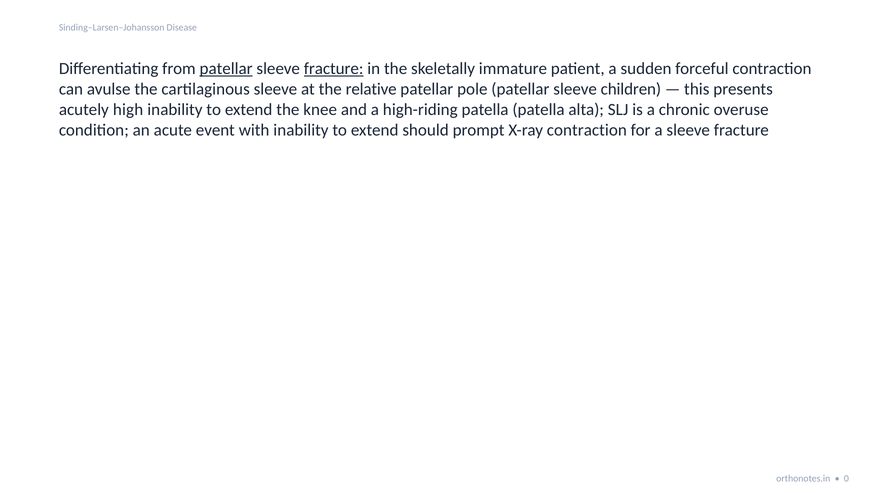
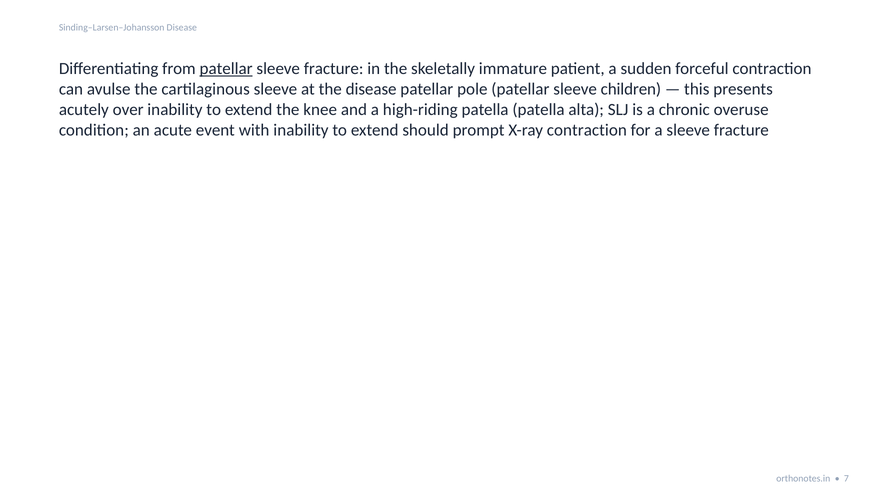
fracture underline: present -> none (334, 69)
the relative: relative -> disease (371, 89)
high: high -> over (128, 110)
0: 0 -> 7 (846, 478)
